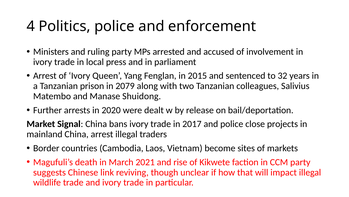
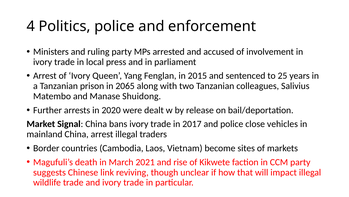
32: 32 -> 25 (282, 76)
2079: 2079 -> 2065 (125, 86)
projects: projects -> vehicles (282, 124)
